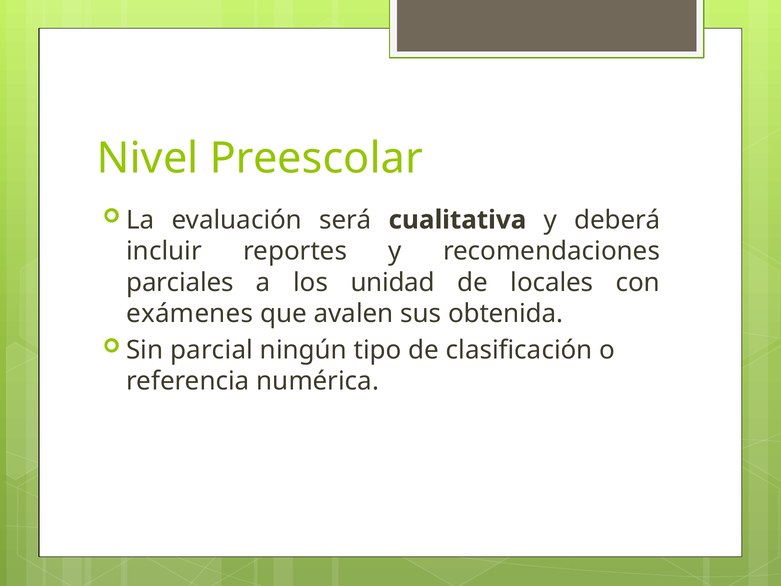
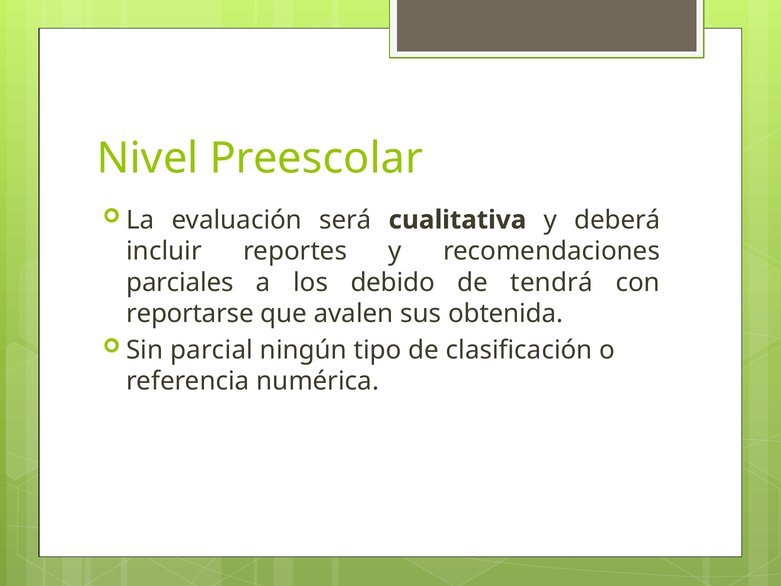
unidad: unidad -> debido (393, 282)
locales: locales -> tendrá (552, 282)
exámenes: exámenes -> reportarse (190, 314)
